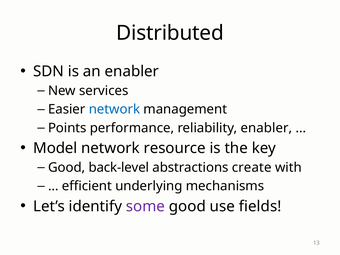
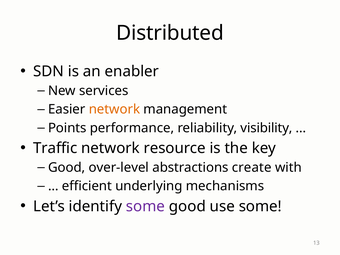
network colour: blue -> orange (114, 109)
reliability enabler: enabler -> visibility (266, 128)
Model: Model -> Traffic (55, 148)
back-level: back-level -> over-level (119, 168)
use fields: fields -> some (260, 206)
